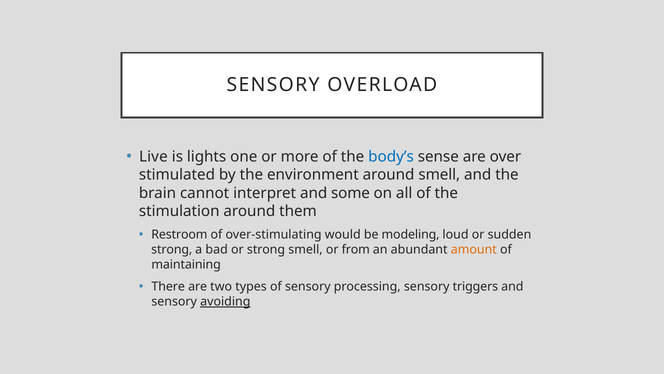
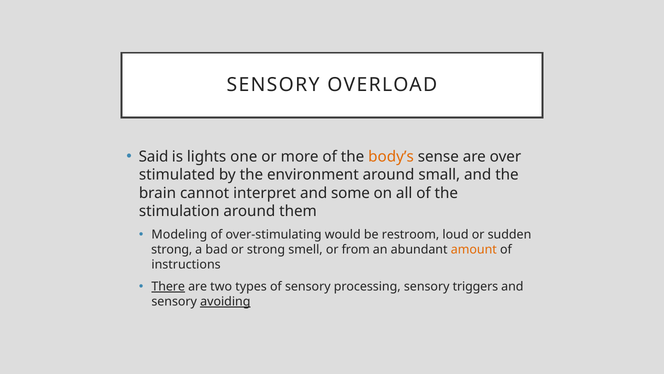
Live: Live -> Said (154, 156)
body’s colour: blue -> orange (391, 156)
around smell: smell -> small (439, 175)
Restroom: Restroom -> Modeling (179, 234)
modeling: modeling -> restroom (411, 234)
maintaining: maintaining -> instructions (186, 264)
There underline: none -> present (168, 286)
